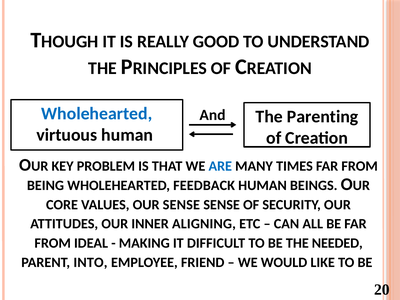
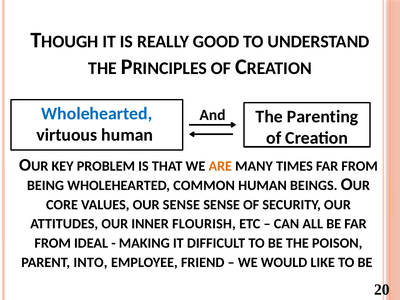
ARE colour: blue -> orange (220, 166)
FEEDBACK: FEEDBACK -> COMMON (204, 185)
ALIGNING: ALIGNING -> FLOURISH (204, 224)
NEEDED: NEEDED -> POISON (337, 243)
